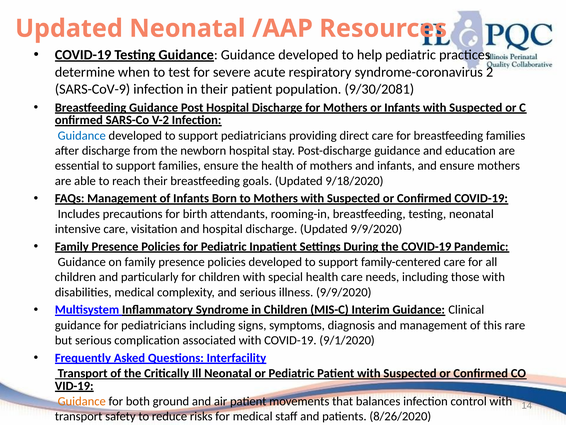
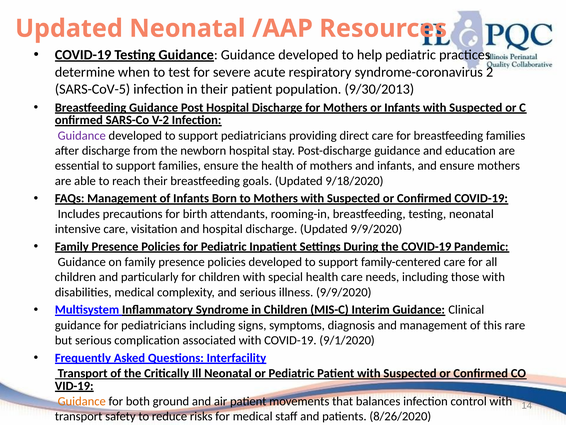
SARS-CoV-9: SARS-CoV-9 -> SARS-CoV-5 (93, 89)
9/30/2081: 9/30/2081 -> 9/30/2013 (379, 89)
Guidance colour: blue -> purple (82, 135)
